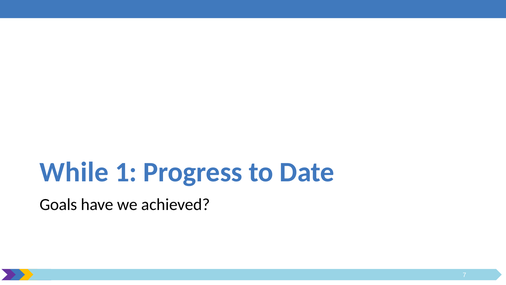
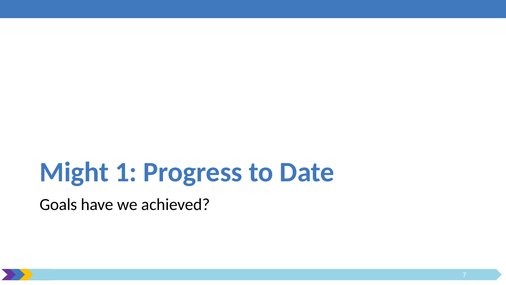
While: While -> Might (74, 172)
